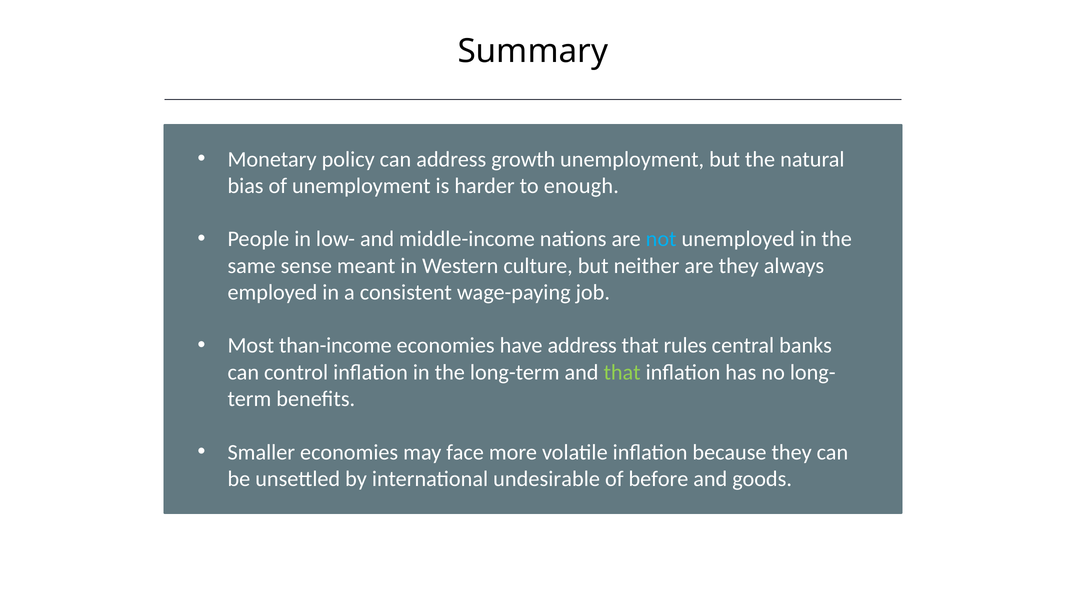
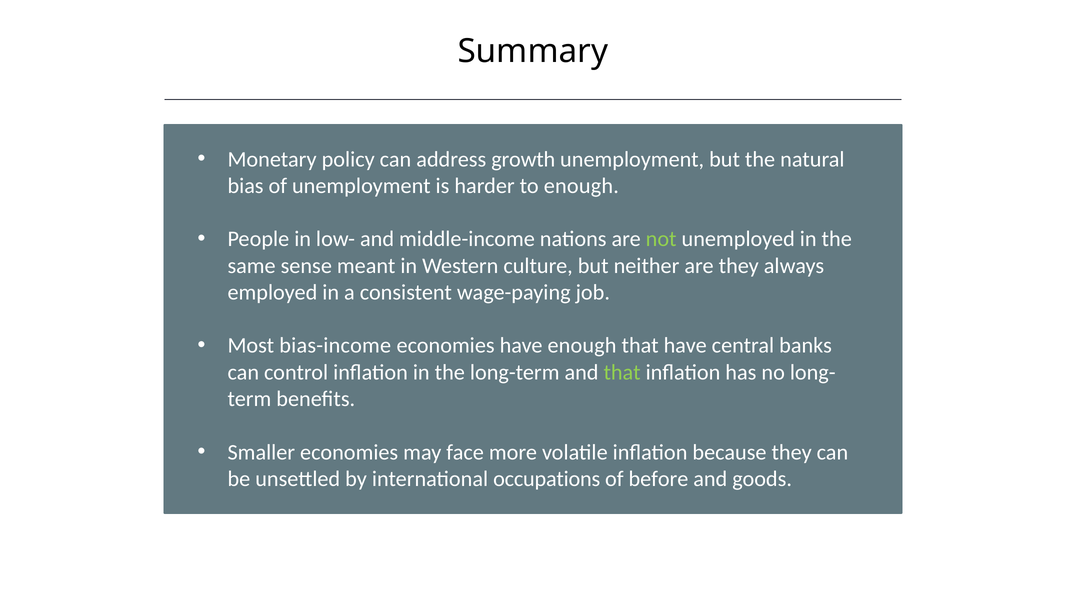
not colour: light blue -> light green (661, 239)
than-income: than-income -> bias-income (335, 346)
have address: address -> enough (582, 346)
that rules: rules -> have (685, 346)
undesirable: undesirable -> occupations (547, 479)
